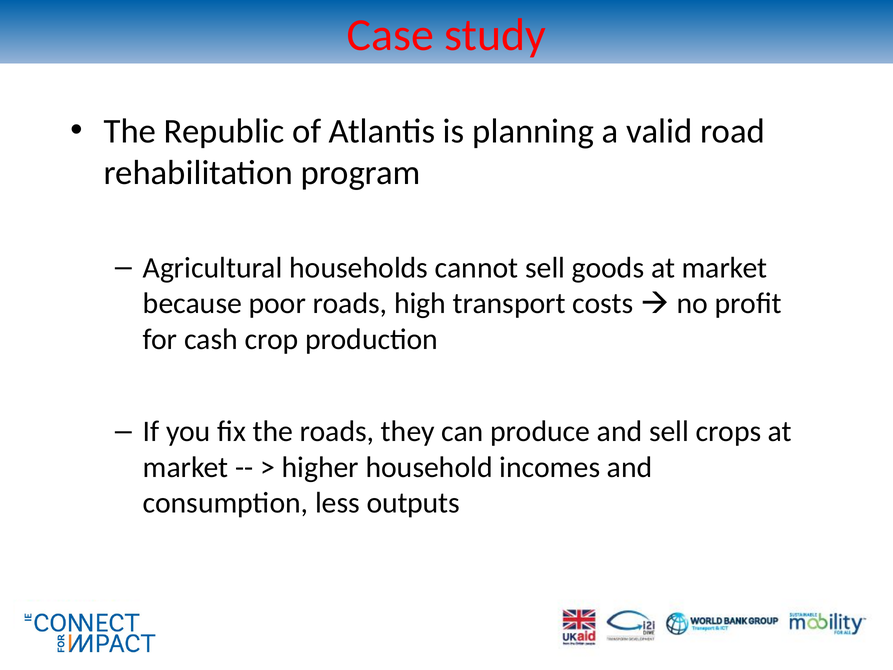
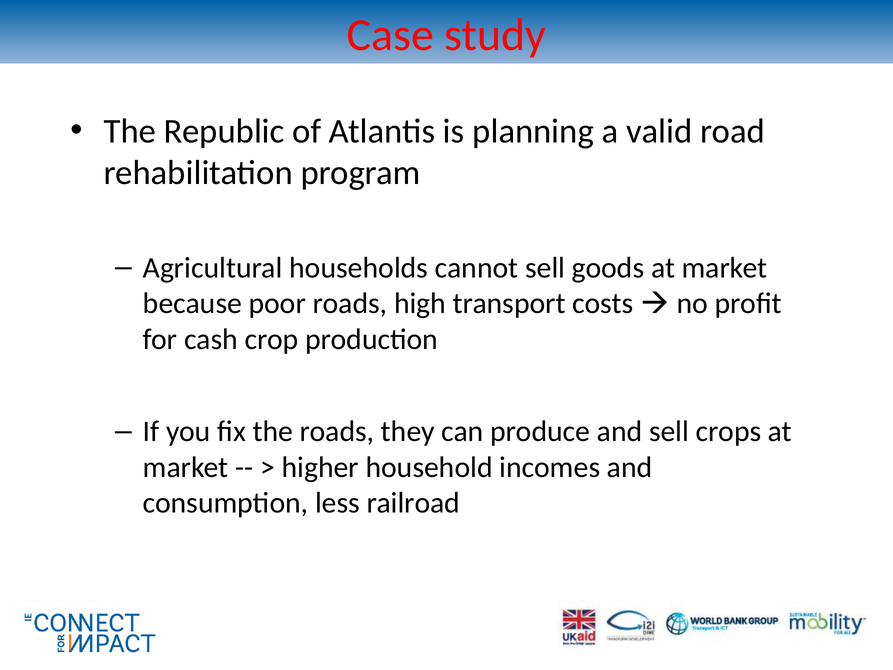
outputs: outputs -> railroad (413, 503)
